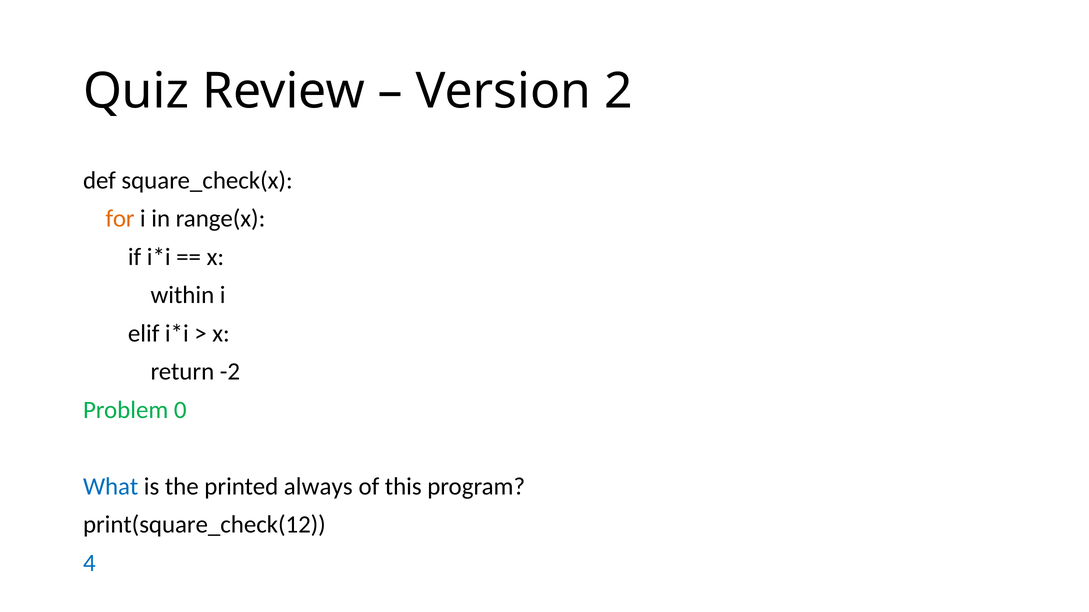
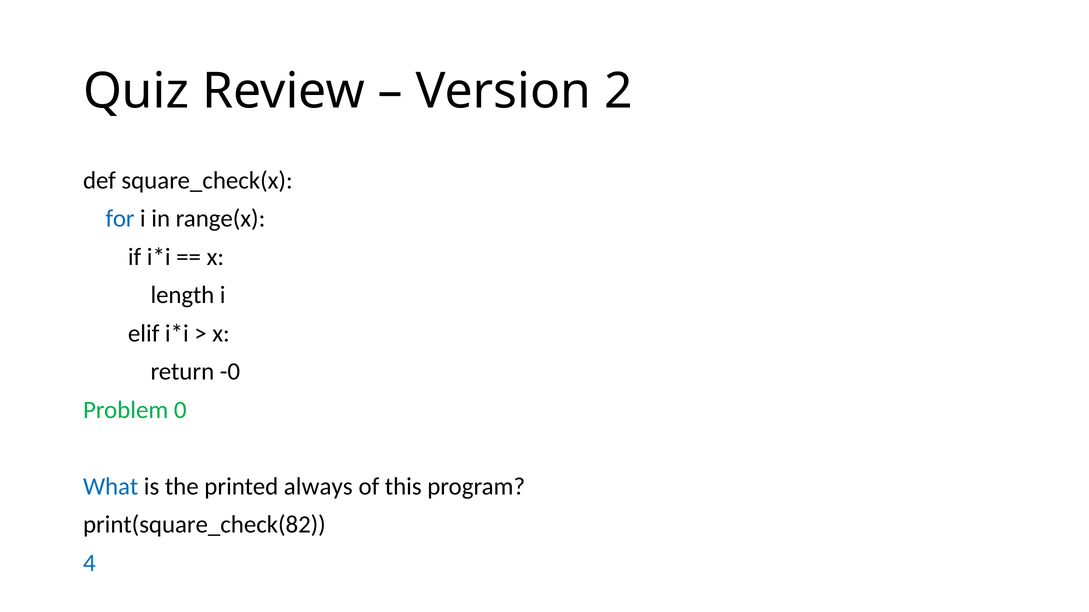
for colour: orange -> blue (120, 219)
within: within -> length (182, 295)
-2: -2 -> -0 (230, 372)
print(square_check(12: print(square_check(12 -> print(square_check(82 (204, 525)
